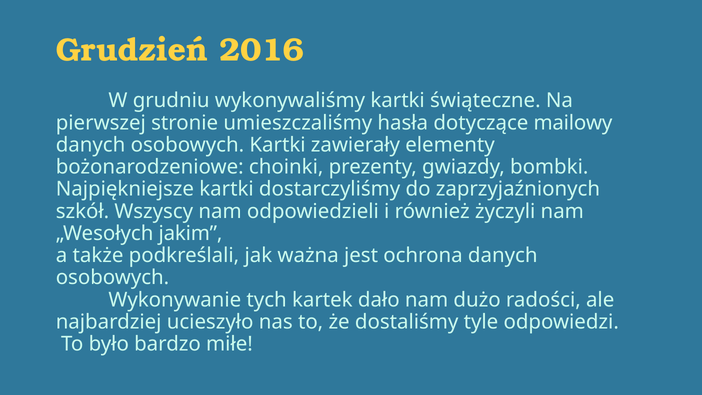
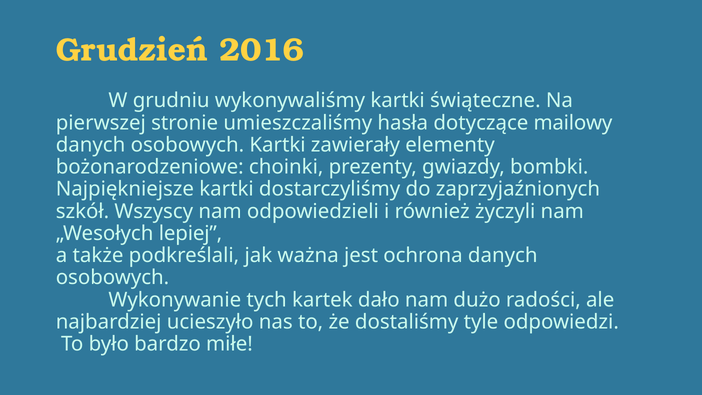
jakim: jakim -> lepiej (190, 233)
